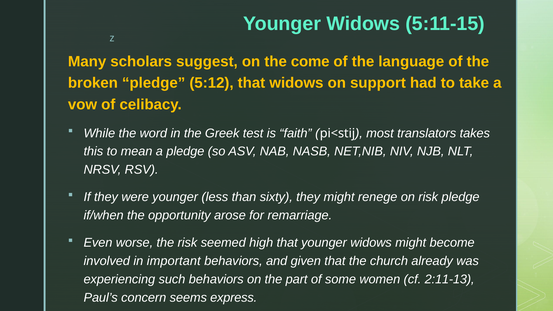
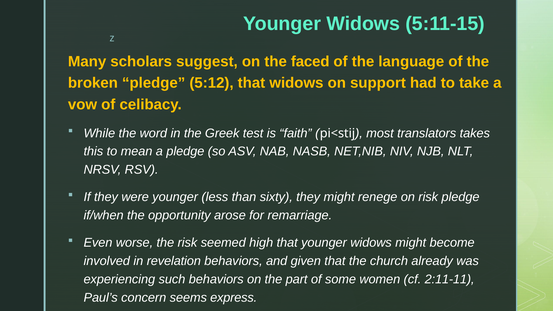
come: come -> faced (310, 61)
important: important -> revelation (174, 261)
2:11-13: 2:11-13 -> 2:11-11 (450, 279)
